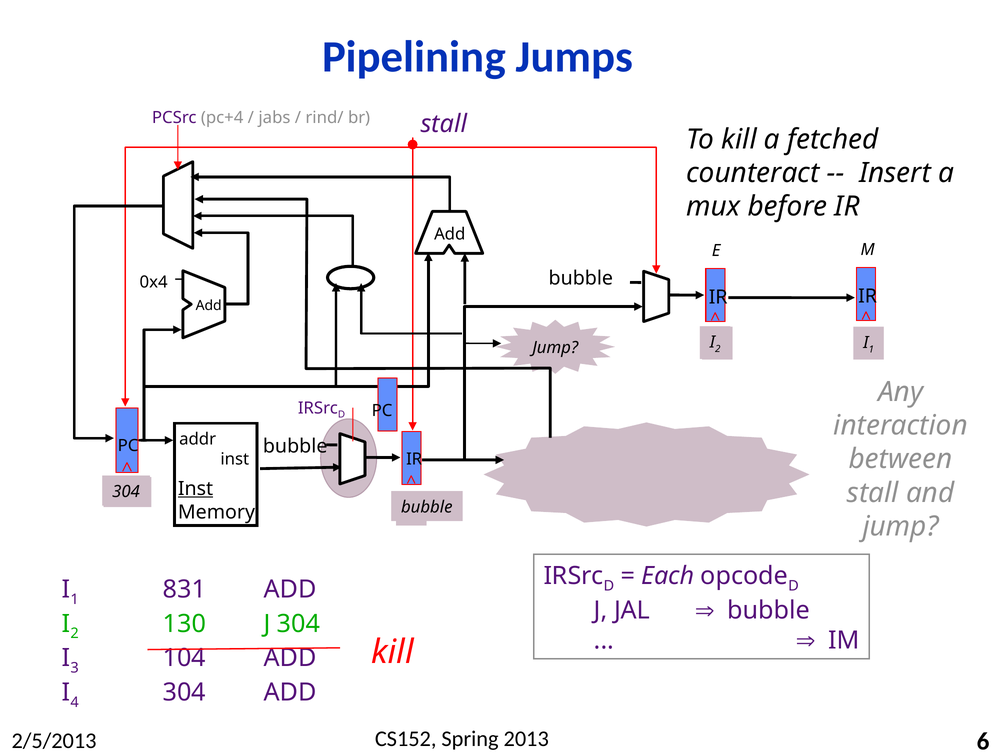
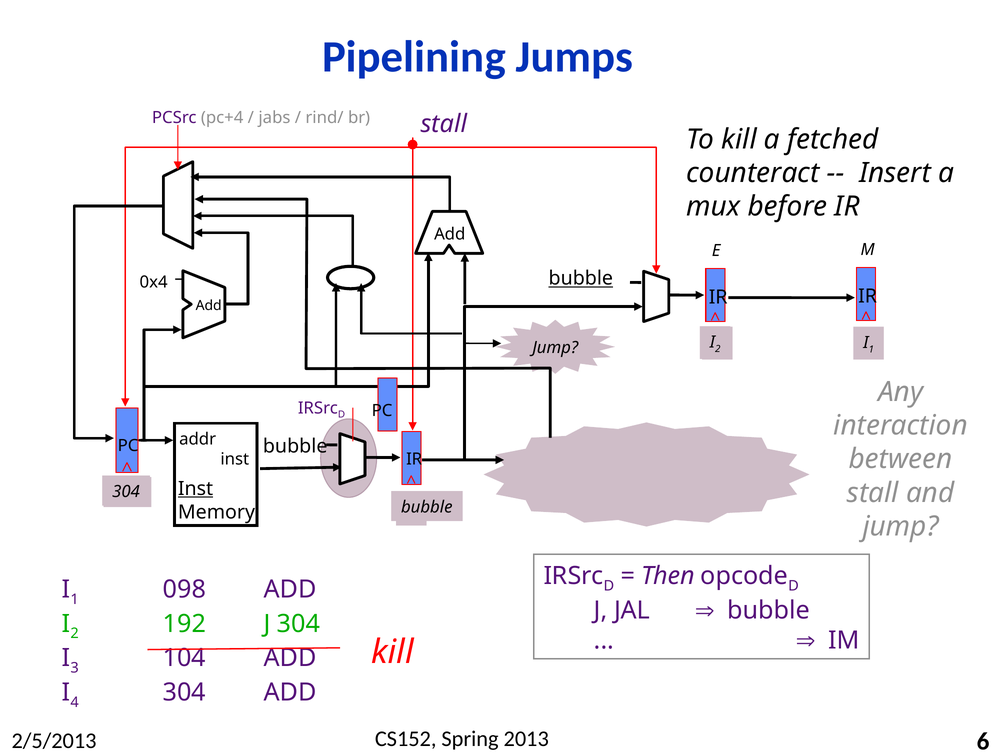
bubble underline: none -> present (581, 278)
Each: Each -> Then (668, 576)
831: 831 -> 098 (184, 589)
130: 130 -> 192 (184, 624)
